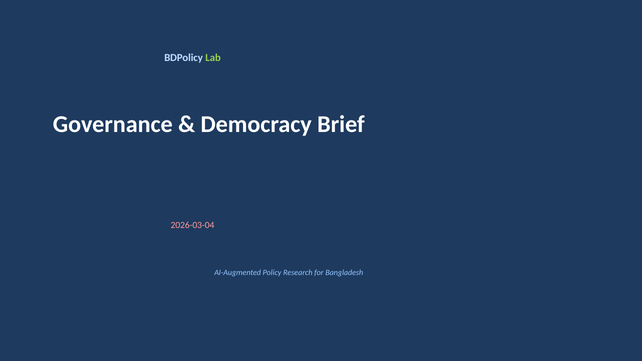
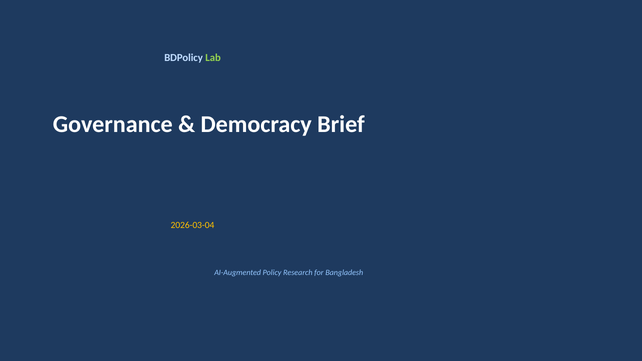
2026-03-04 colour: pink -> yellow (193, 225)
